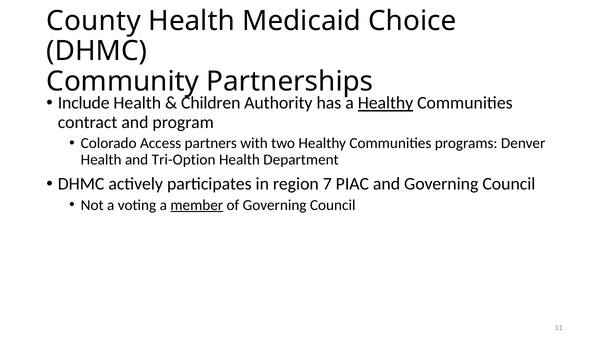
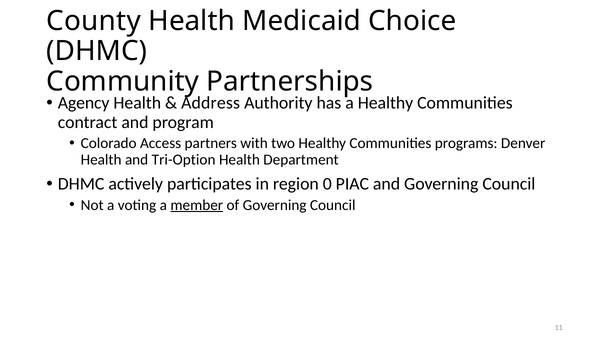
Include: Include -> Agency (84, 103)
Children: Children -> Address (211, 103)
Healthy underline: present -> none (386, 103)
7: 7 -> 0 (327, 184)
